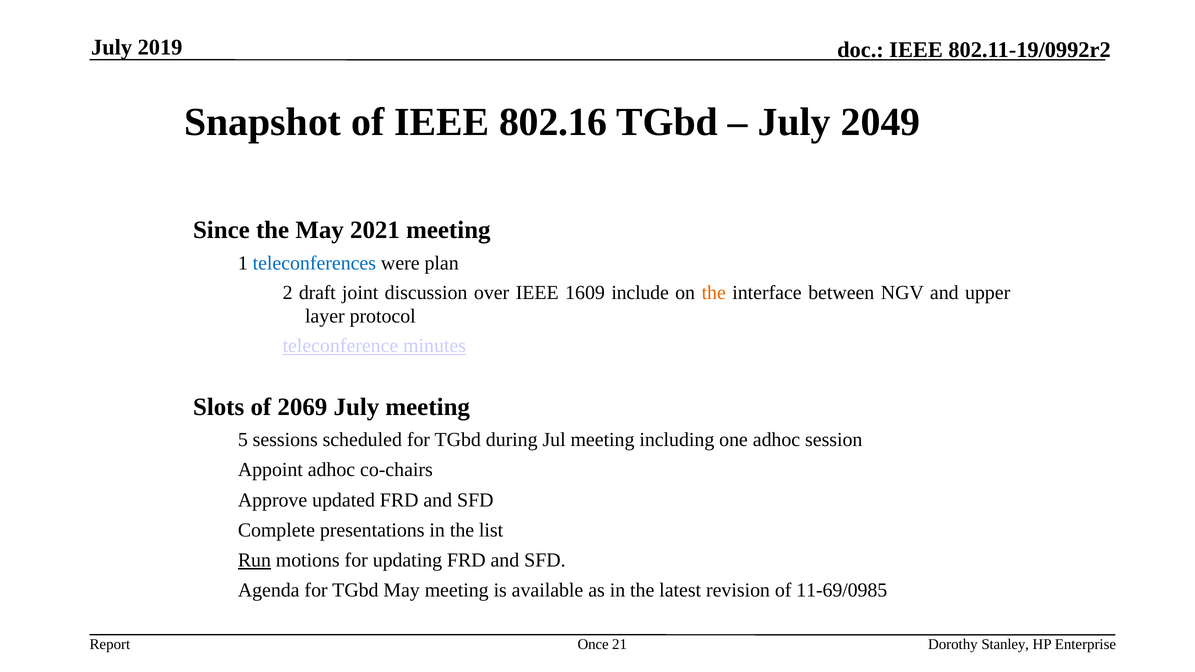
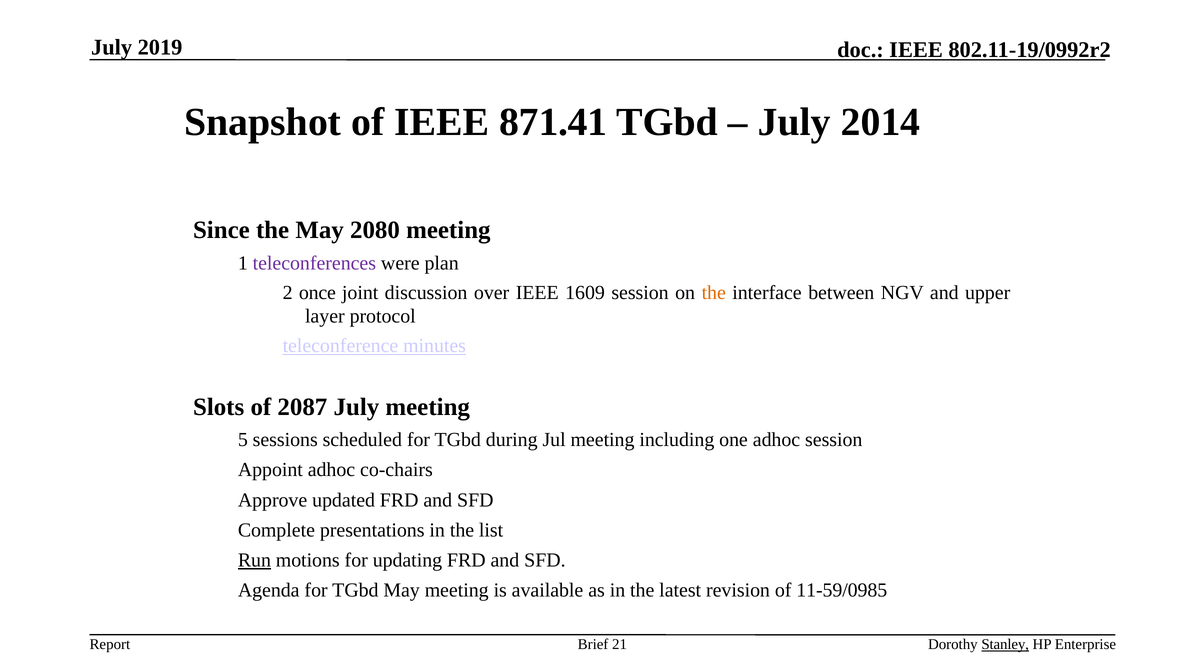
802.16: 802.16 -> 871.41 (553, 122)
2049: 2049 -> 2014 (881, 122)
2021: 2021 -> 2080 (375, 230)
teleconferences colour: blue -> purple (314, 263)
draft: draft -> once (317, 293)
1609 include: include -> session (640, 293)
2069: 2069 -> 2087 (302, 407)
11-69/0985: 11-69/0985 -> 11-59/0985 (842, 590)
Once: Once -> Brief (593, 645)
Stanley underline: none -> present (1005, 645)
